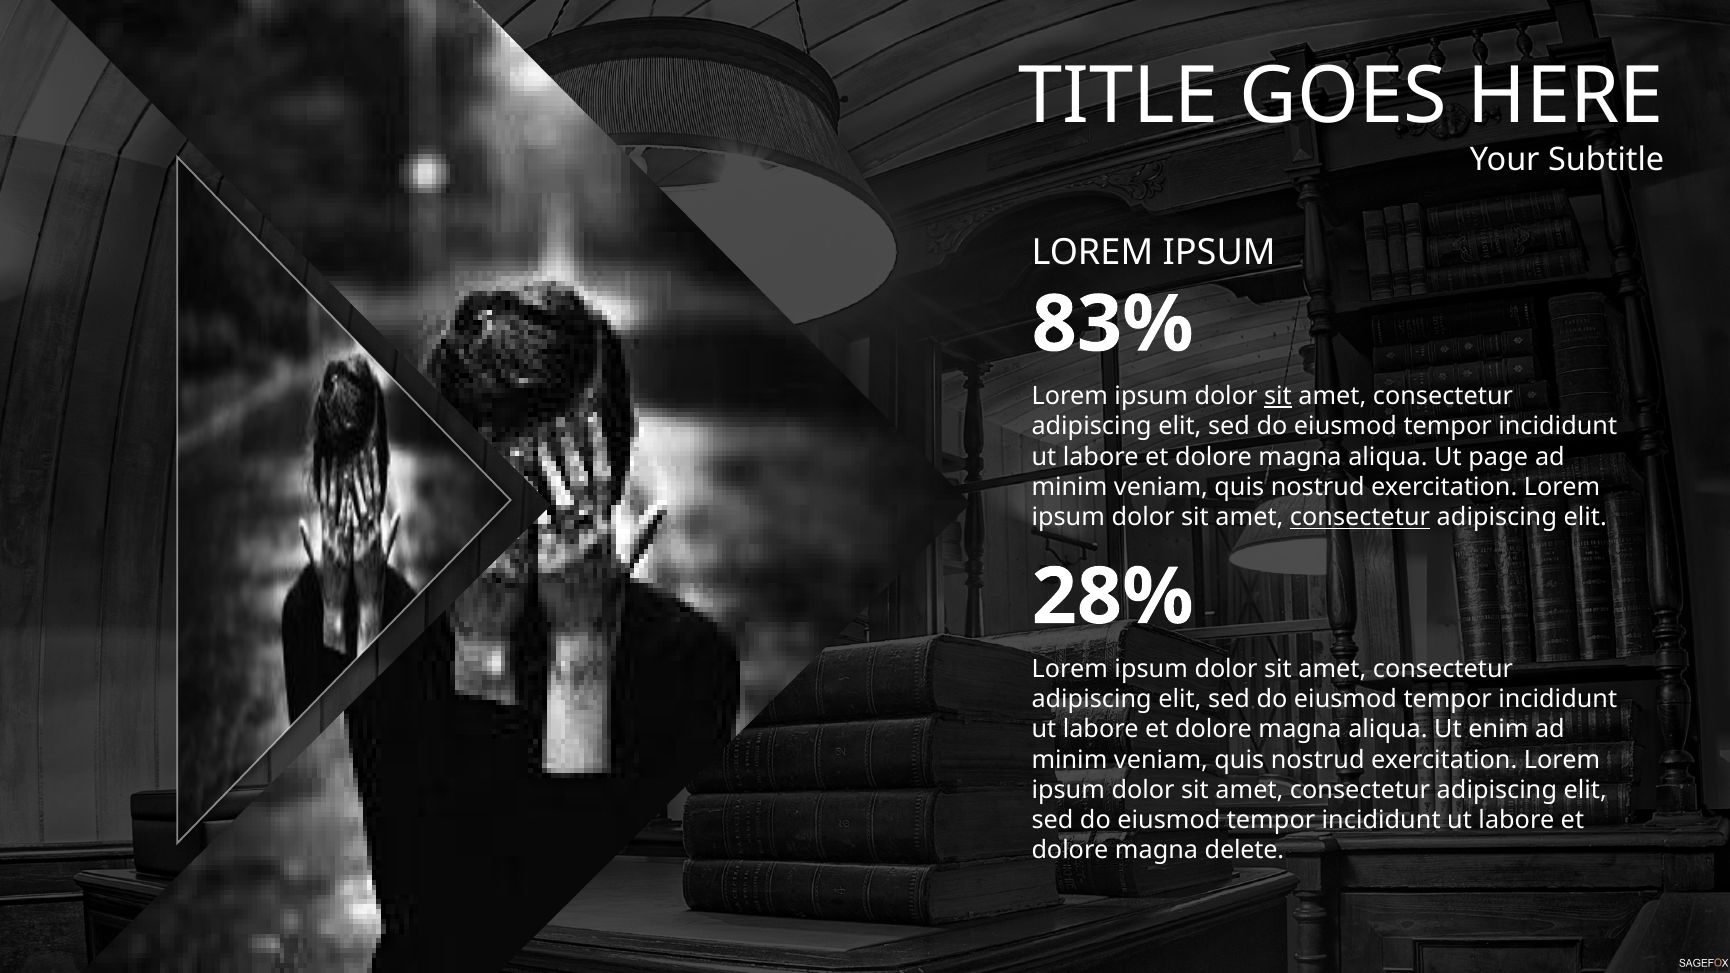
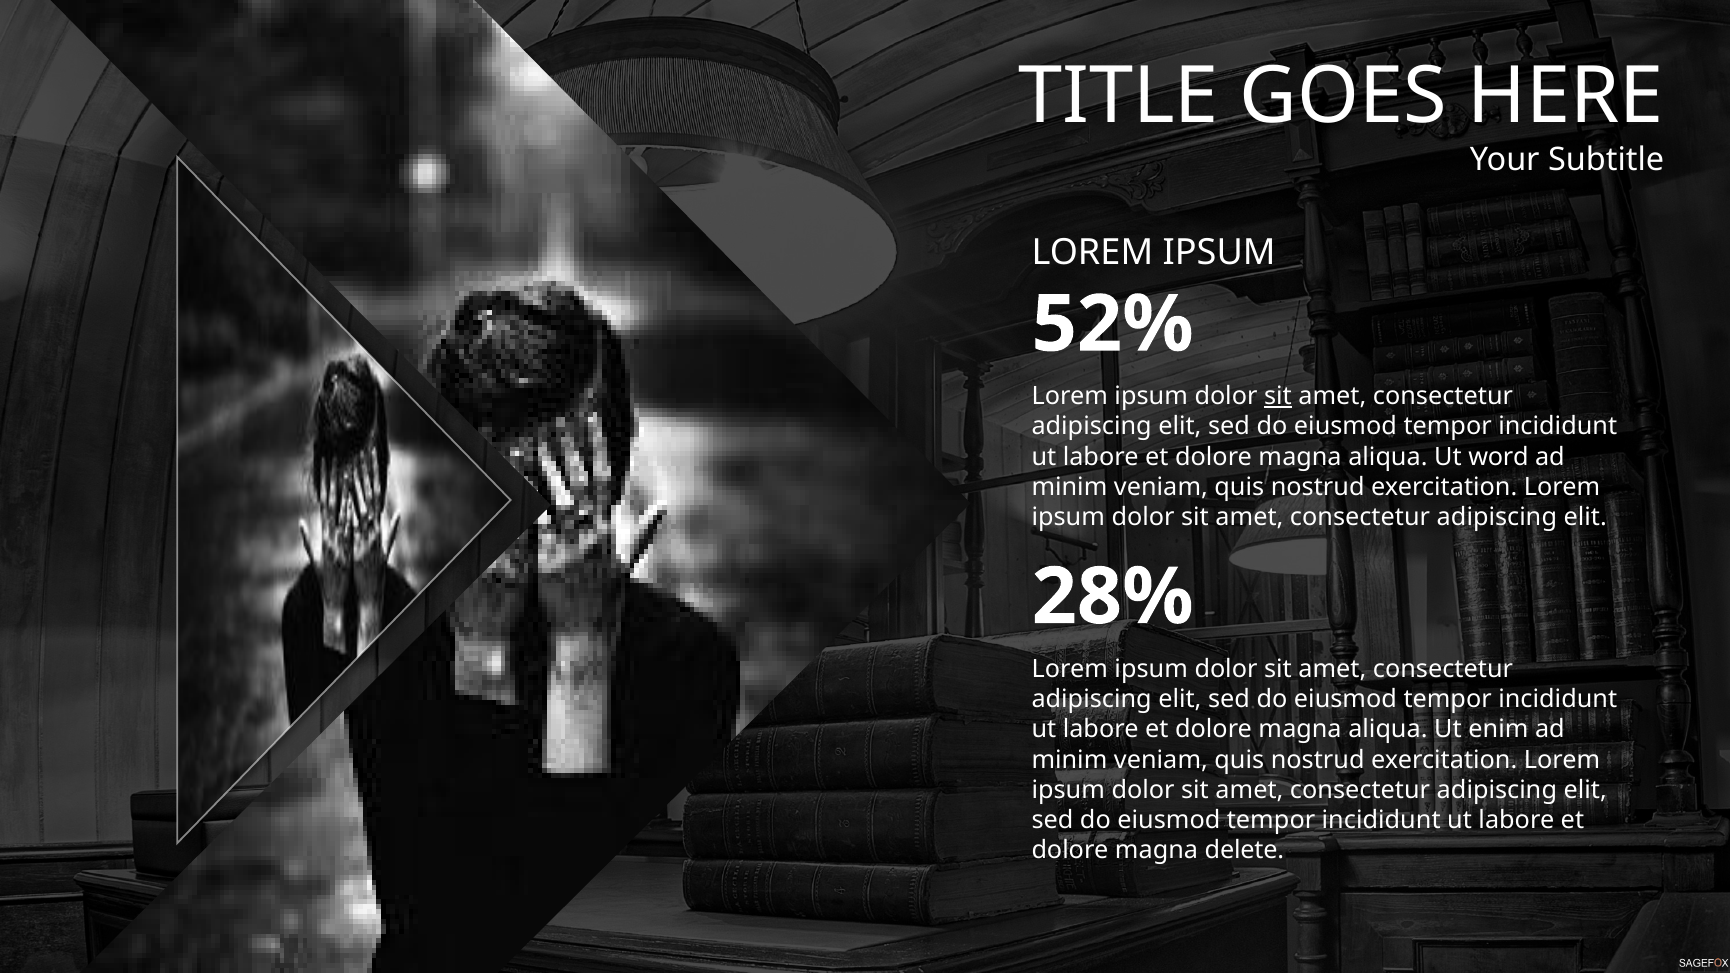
83%: 83% -> 52% (1113, 325)
page: page -> word (1498, 457)
consectetur underline: present -> none (1360, 518)
